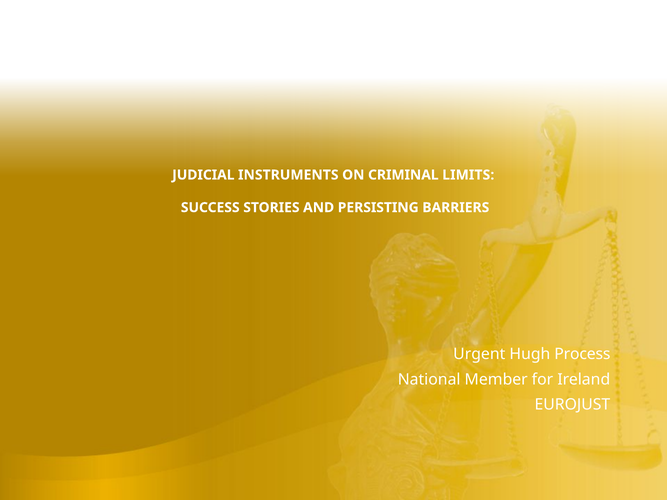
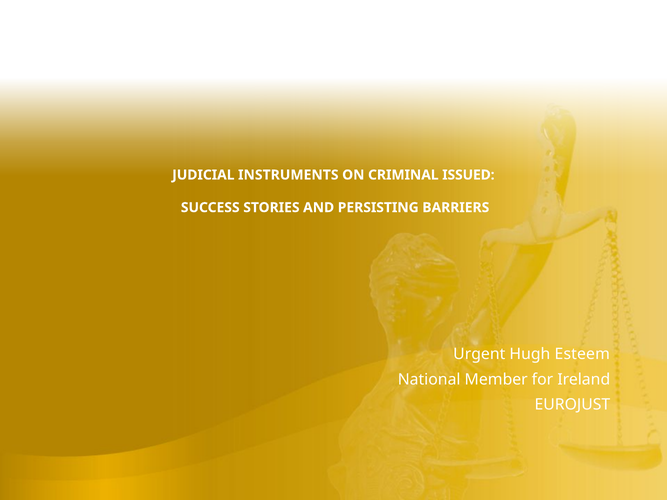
LIMITS: LIMITS -> ISSUED (468, 175)
Process: Process -> Esteem (582, 354)
